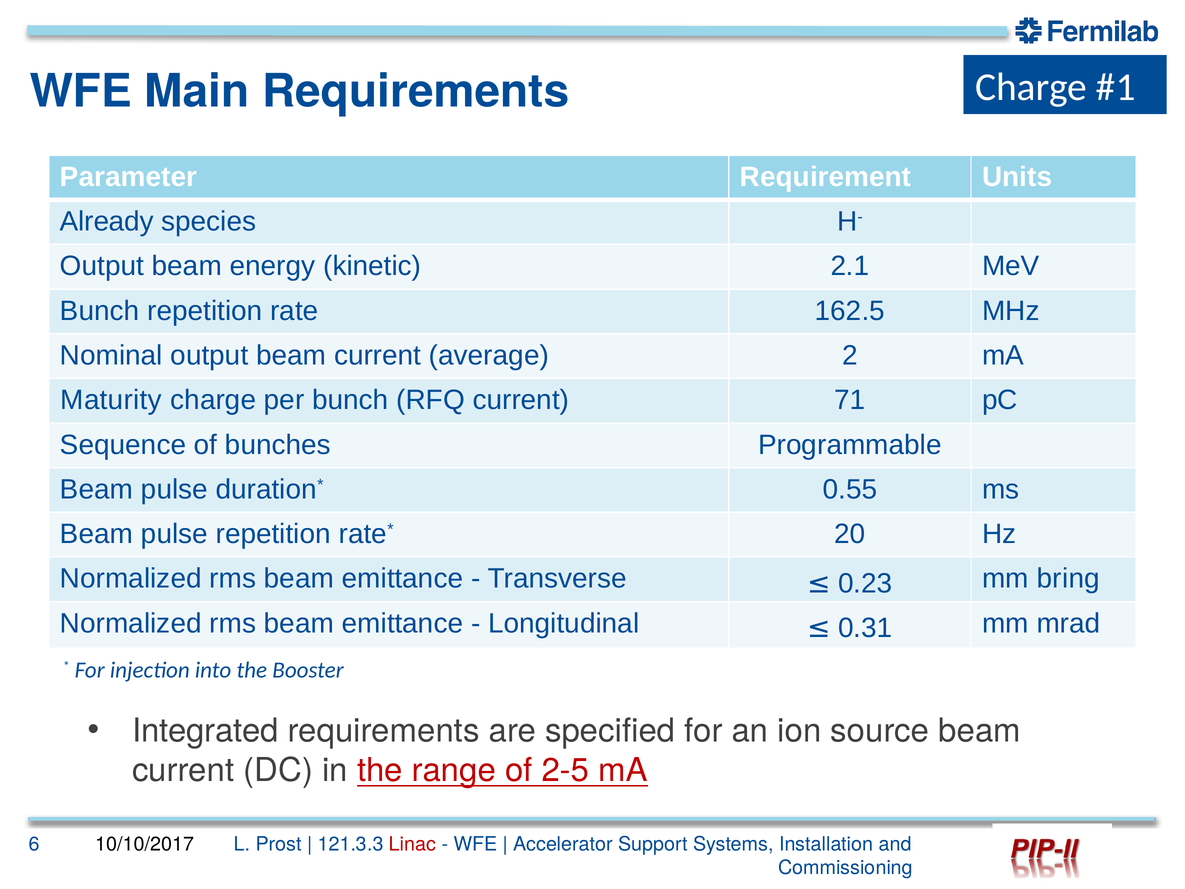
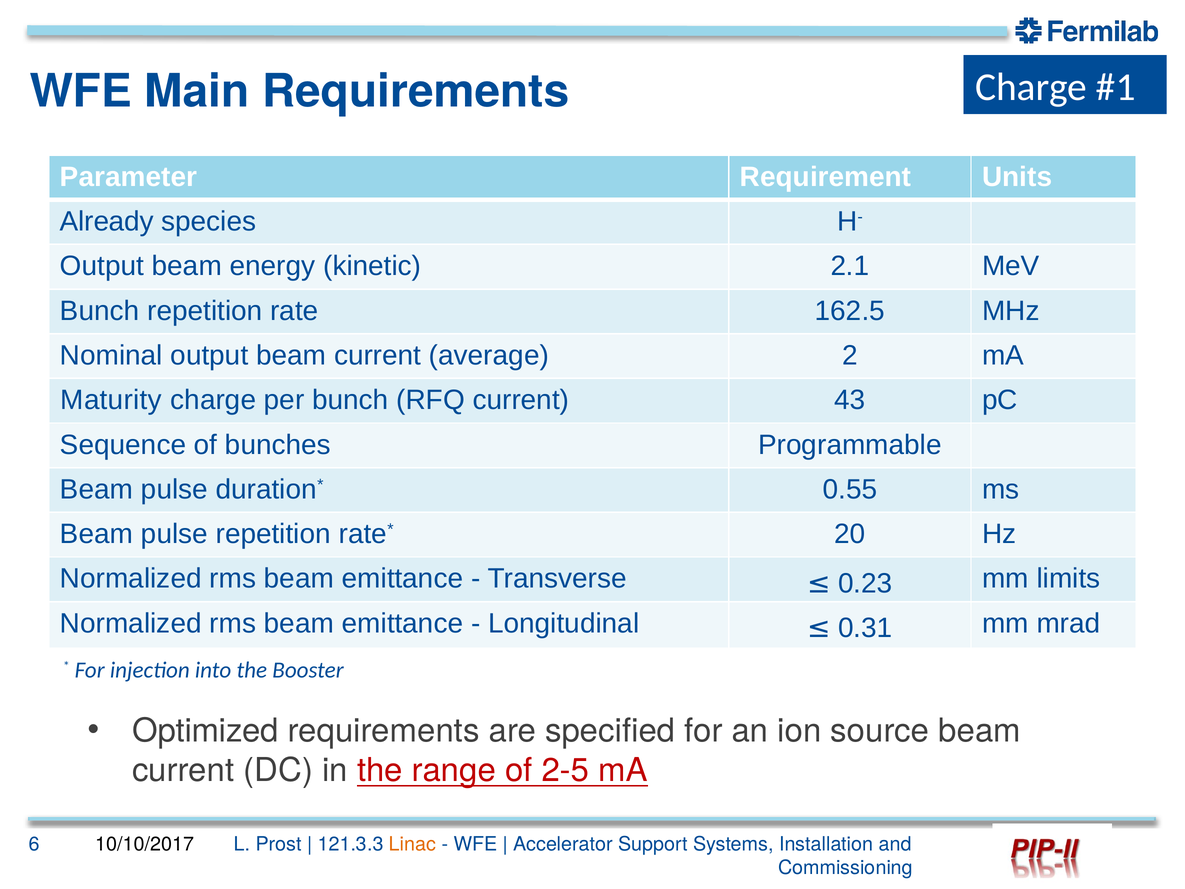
71: 71 -> 43 (850, 400)
bring: bring -> limits (1068, 579)
Integrated: Integrated -> Optimized (205, 731)
Linac colour: red -> orange (412, 844)
